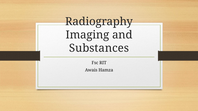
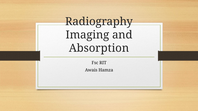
Substances: Substances -> Absorption (99, 48)
